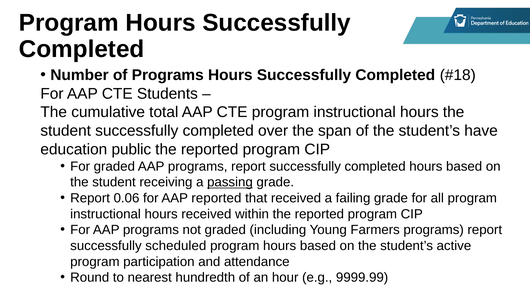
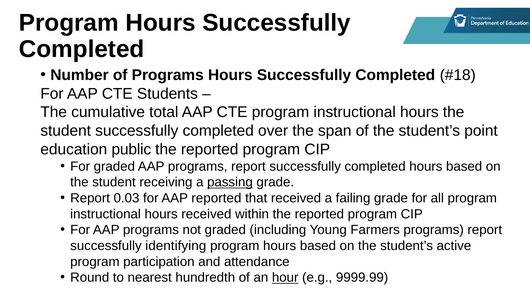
have: have -> point (481, 131)
0.06: 0.06 -> 0.03 (126, 198)
scheduled: scheduled -> identifying (176, 246)
hour underline: none -> present (285, 278)
